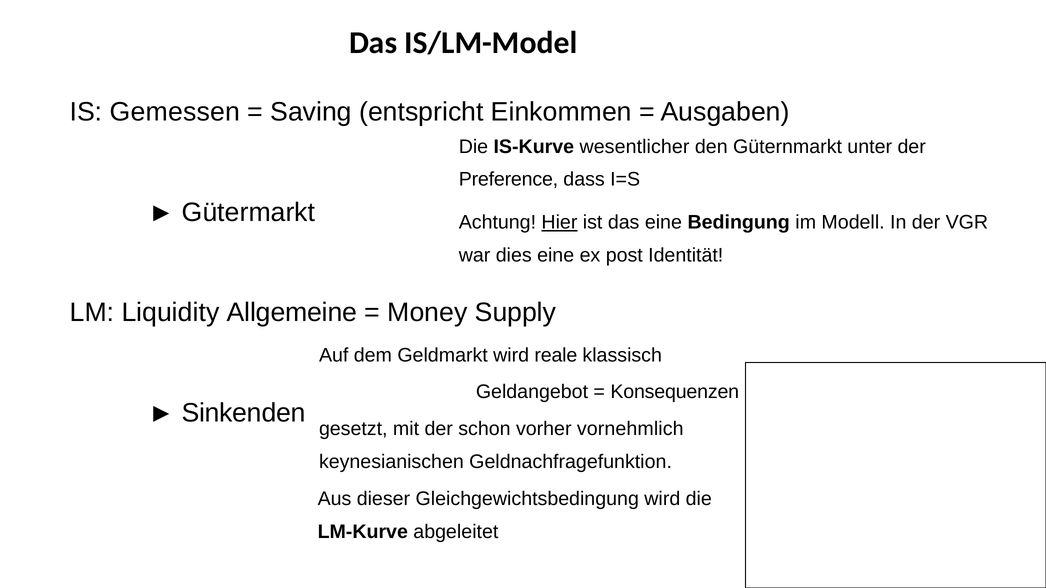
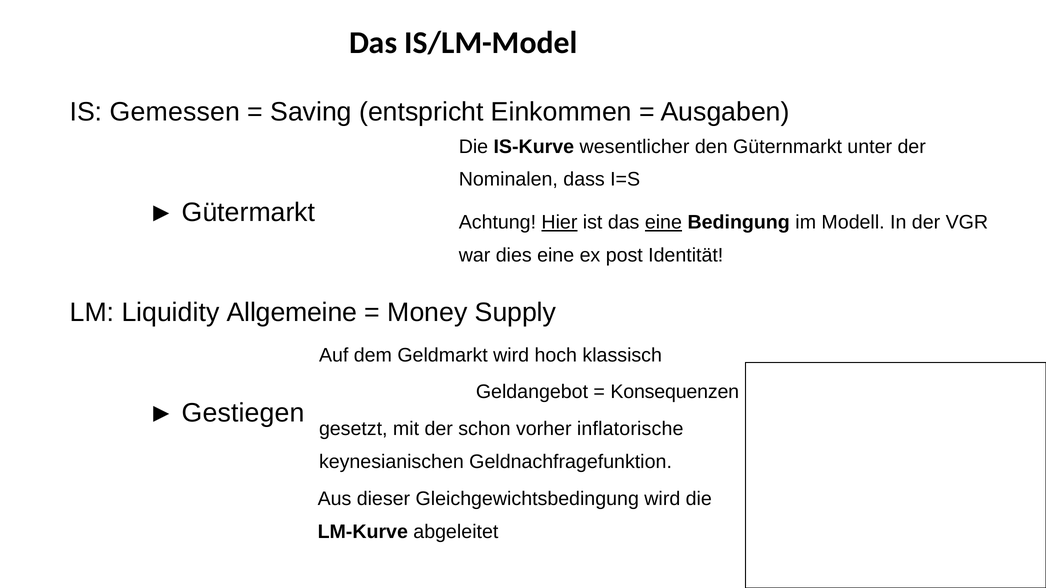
Preference: Preference -> Nominalen (508, 180)
eine underline: none -> present (663, 223)
reale: reale -> hoch (556, 355)
Sinkenden: Sinkenden -> Gestiegen (243, 413)
vornehmlich: vornehmlich -> inflatorische (630, 429)
